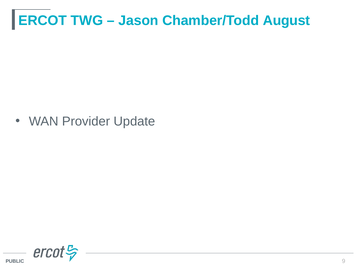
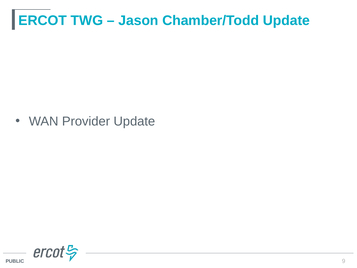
Chamber/Todd August: August -> Update (286, 21)
